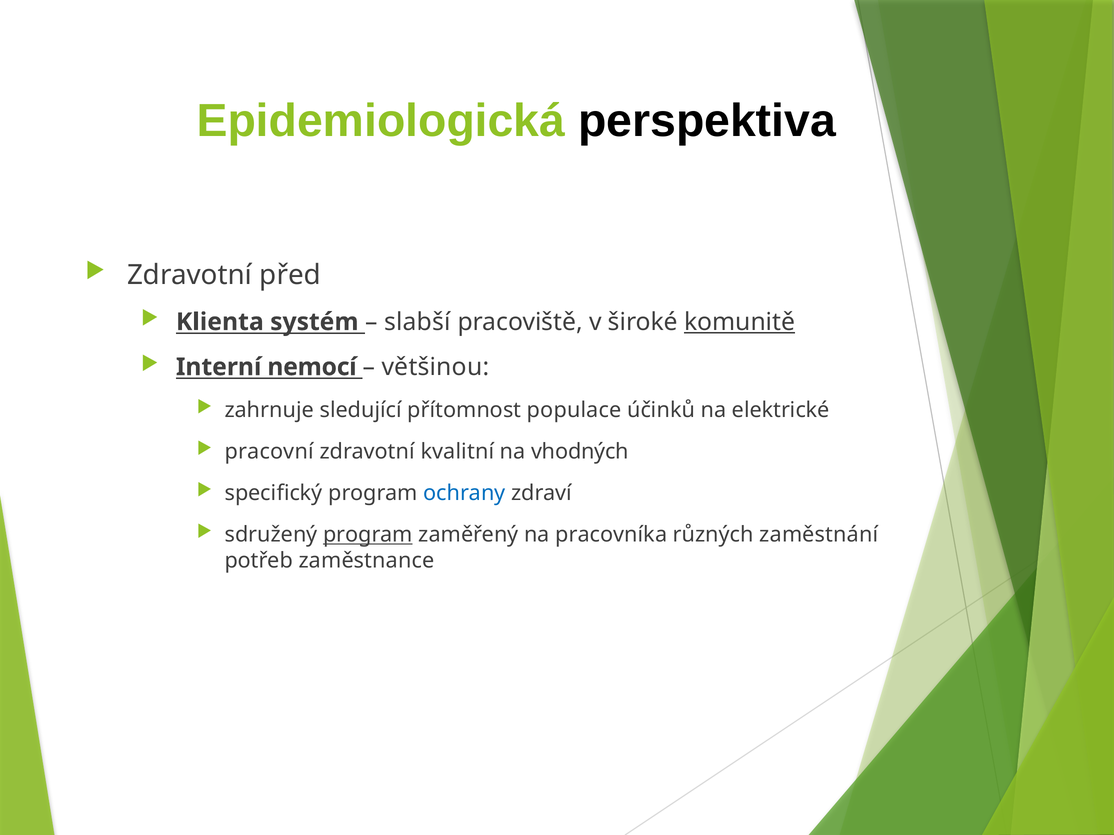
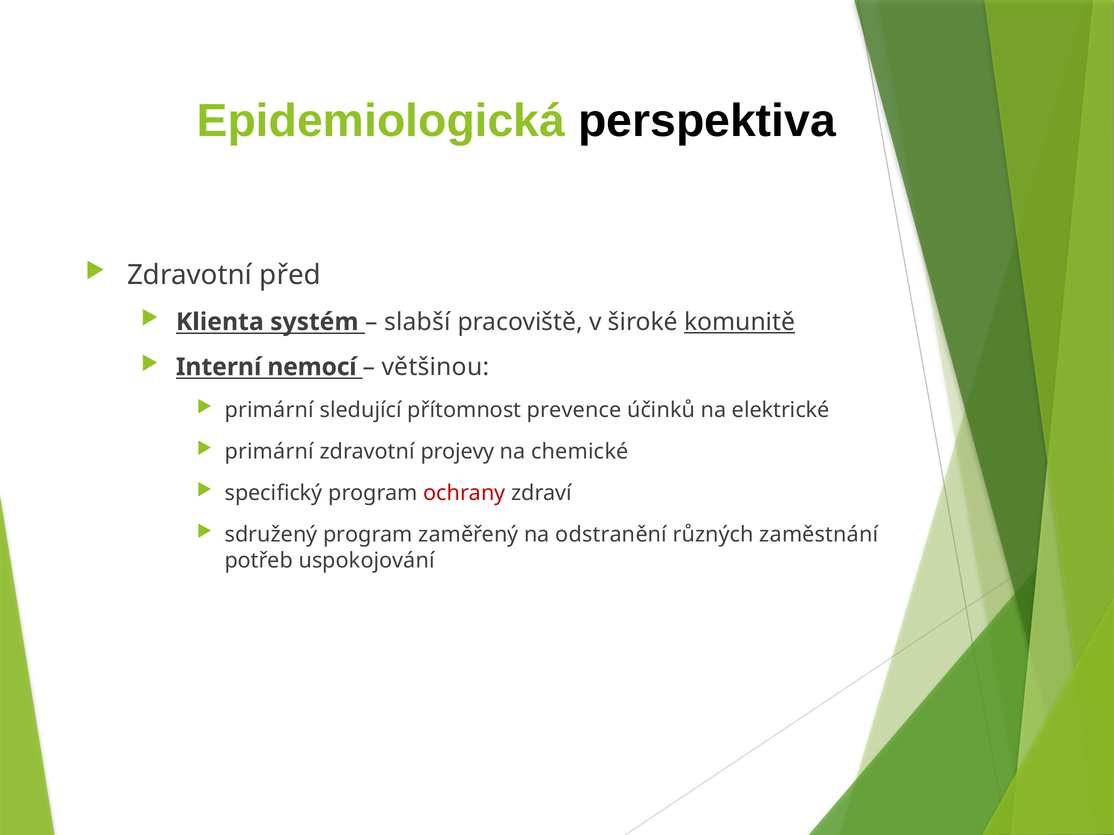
zahrnuje: zahrnuje -> primární (269, 410)
populace: populace -> prevence (574, 410)
pracovní: pracovní -> primární (269, 452)
kvalitní: kvalitní -> projevy (458, 452)
vhodných: vhodných -> chemické (580, 452)
ochrany colour: blue -> red (464, 493)
program underline: present -> none (368, 535)
pracovníka: pracovníka -> odstranění (611, 535)
zaměstnance: zaměstnance -> uspokojování (367, 561)
